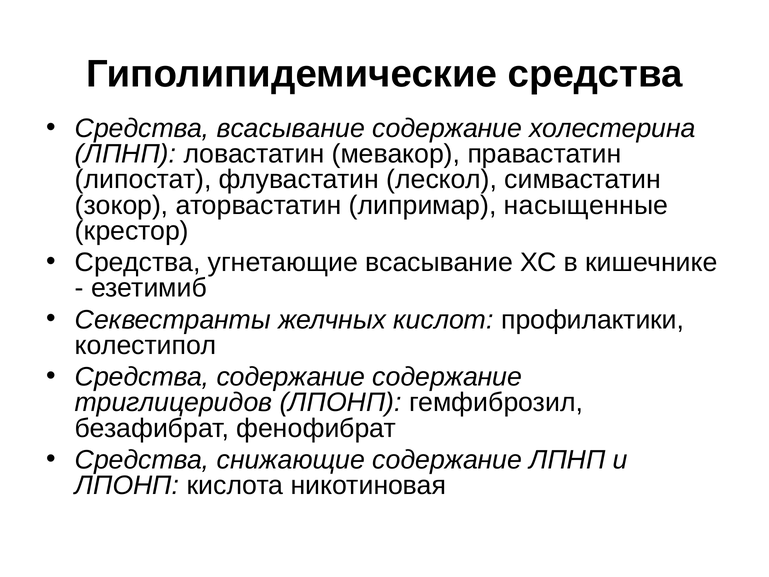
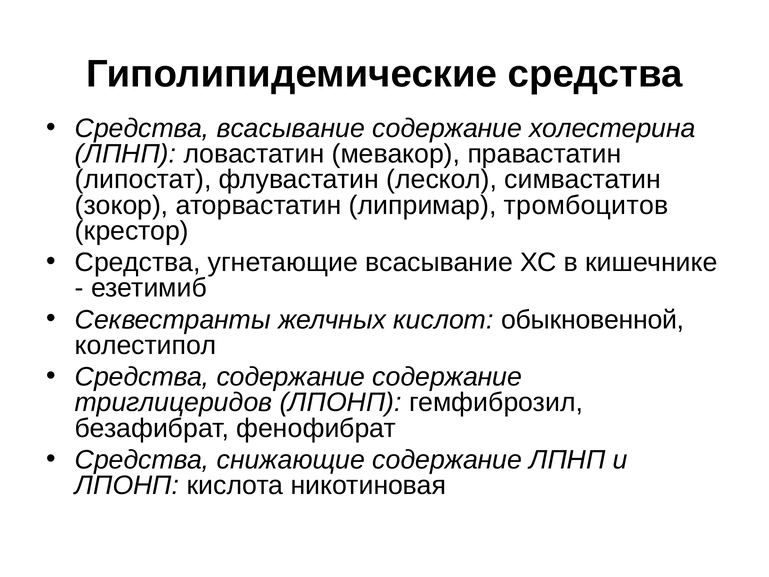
насыщенные: насыщенные -> тромбоцитов (586, 205)
профилактики: профилактики -> обыкновенной (593, 320)
